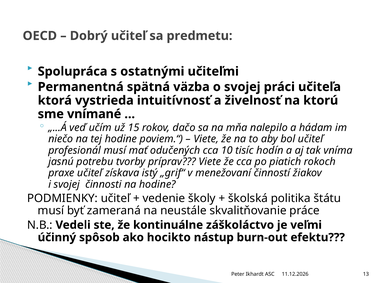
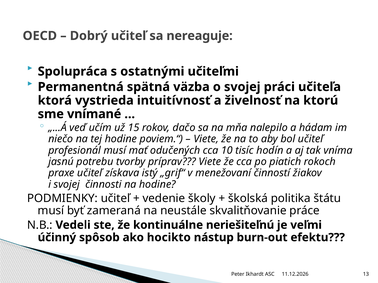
predmetu: predmetu -> nereaguje (200, 36)
záškoláctvo: záškoláctvo -> neriešiteľnú (240, 225)
